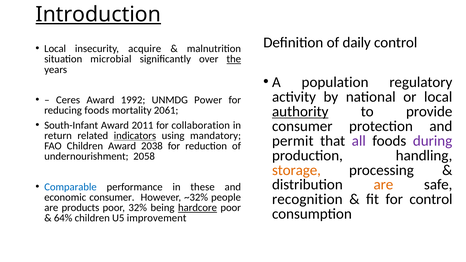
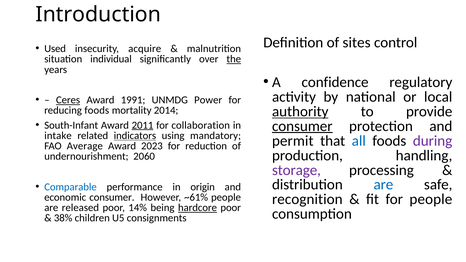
Introduction underline: present -> none (98, 14)
daily: daily -> sites (357, 43)
Local: Local -> Used (55, 49)
microbial: microbial -> individual (111, 59)
population: population -> confidence (335, 82)
Ceres underline: none -> present (68, 100)
1992: 1992 -> 1991 (133, 100)
2061: 2061 -> 2014 (166, 111)
2011 underline: none -> present (143, 125)
consumer underline: none -> present (302, 126)
return: return -> intake (58, 136)
all colour: purple -> blue (359, 141)
FAO Children: Children -> Average (85, 146)
2038: 2038 -> 2023 (152, 146)
2058: 2058 -> 2060 (144, 156)
storage colour: orange -> purple (296, 170)
are colour: orange -> blue (383, 185)
these: these -> origin (203, 187)
~32%: ~32% -> ~61% (196, 197)
for control: control -> people (431, 199)
products: products -> released (80, 208)
32%: 32% -> 14% (138, 208)
64%: 64% -> 38% (63, 218)
improvement: improvement -> consignments (157, 218)
